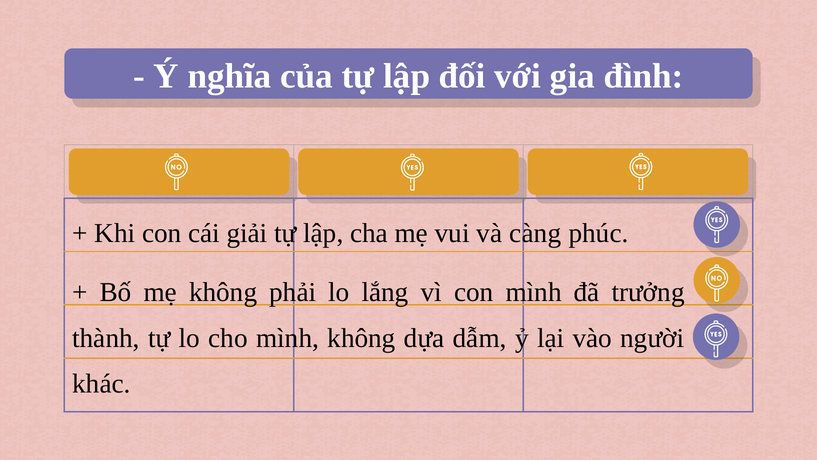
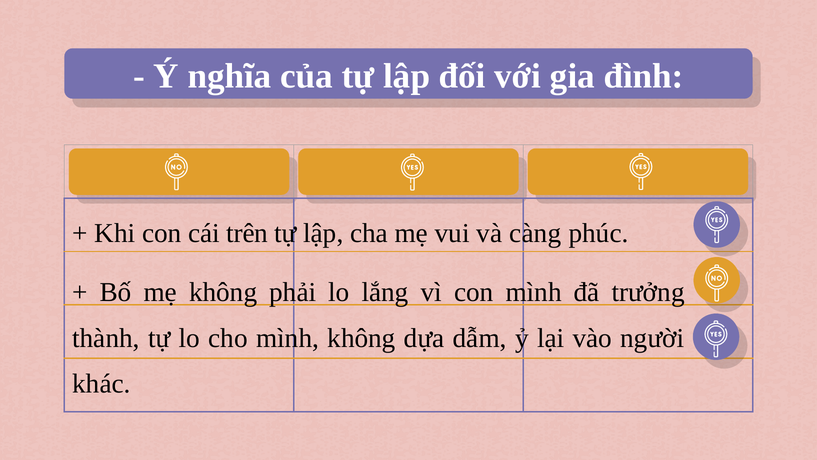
giải: giải -> trên (247, 233)
